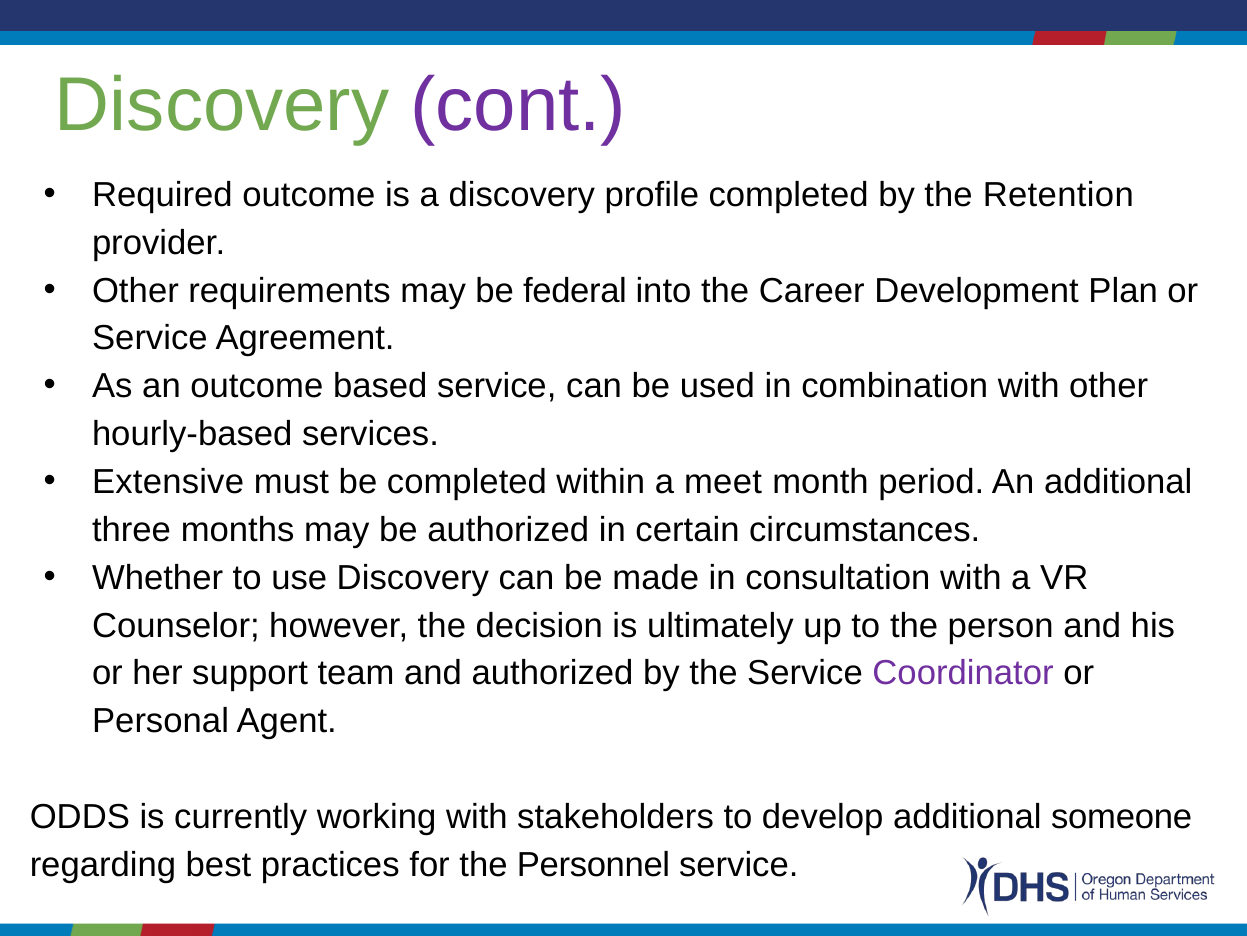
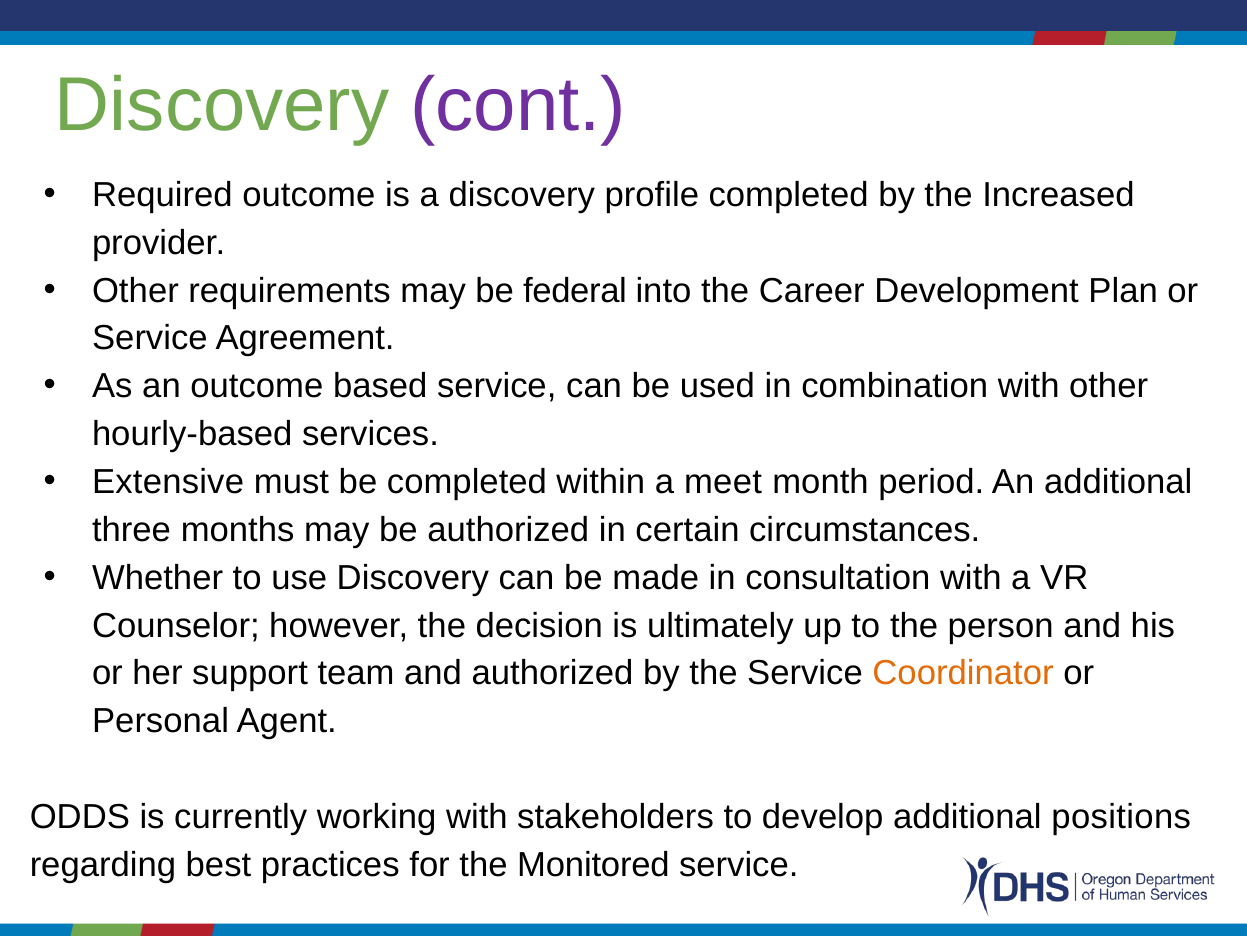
Retention: Retention -> Increased (1058, 195)
Coordinator colour: purple -> orange (963, 673)
someone: someone -> positions (1121, 816)
Personnel: Personnel -> Monitored (593, 864)
